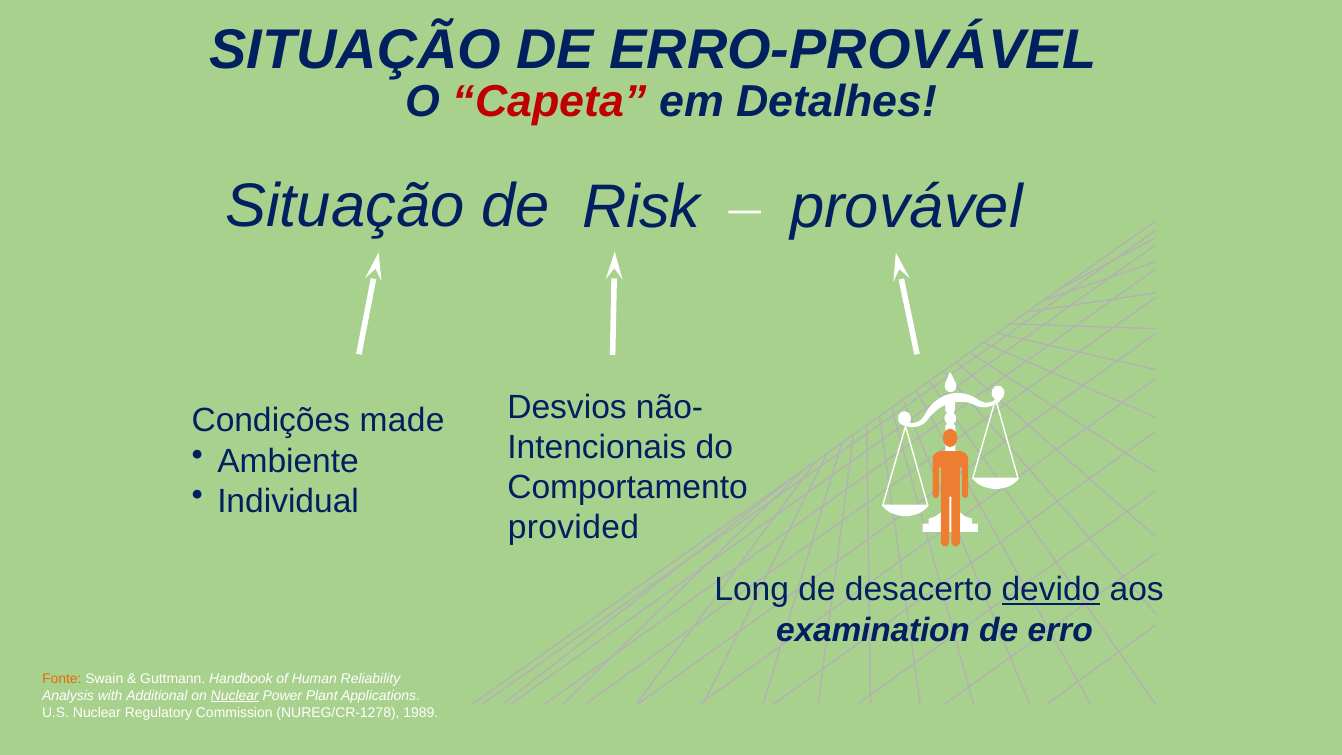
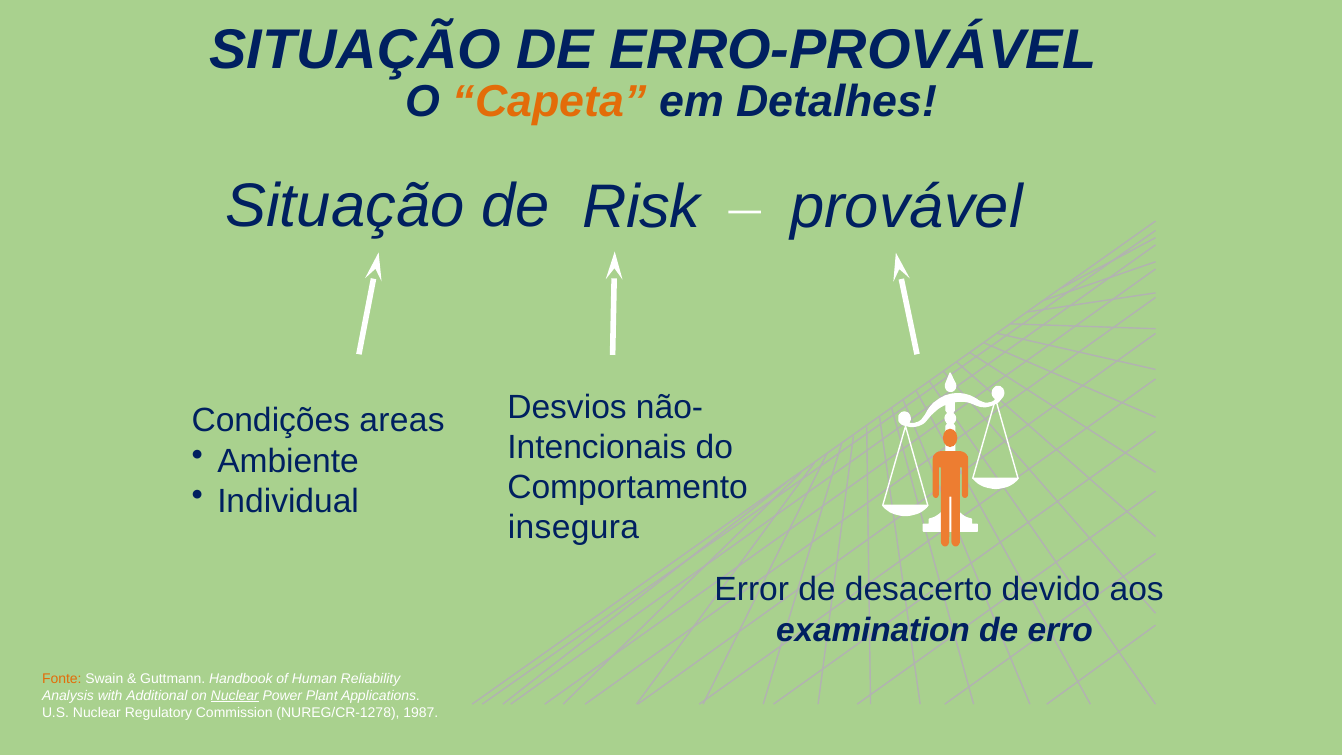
Capeta colour: red -> orange (550, 102)
made: made -> areas (402, 421)
provided: provided -> insegura (573, 528)
Long: Long -> Error (752, 590)
devido underline: present -> none (1051, 590)
1989: 1989 -> 1987 (421, 713)
